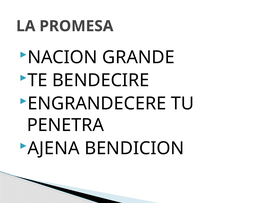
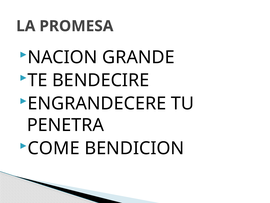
AJENA: AJENA -> COME (54, 148)
